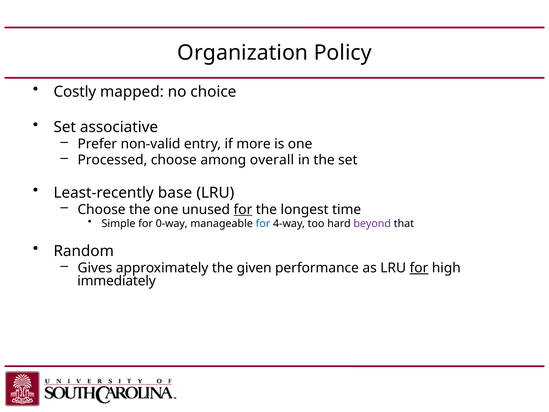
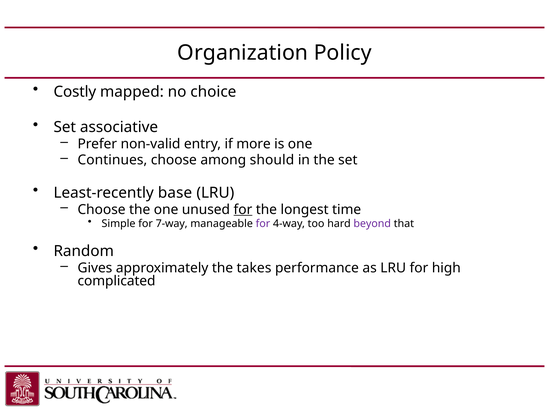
Processed: Processed -> Continues (112, 160)
overall: overall -> should (272, 160)
0-way: 0-way -> 7-way (172, 223)
for colour: blue -> purple (263, 223)
given: given -> takes (254, 268)
for underline: present -> none (419, 268)
immediately: immediately -> complicated (117, 281)
